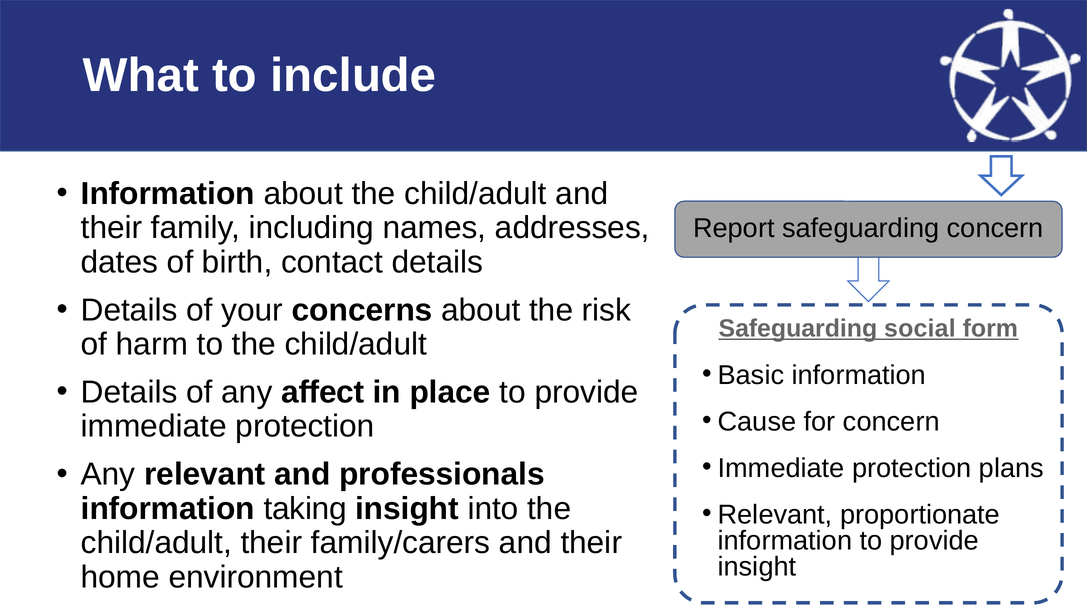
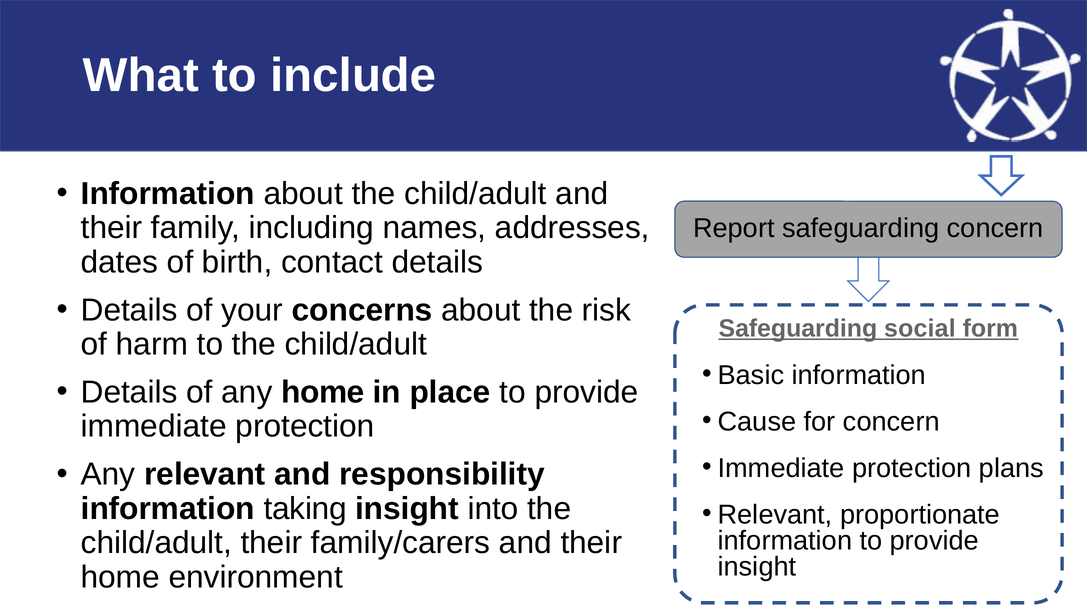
any affect: affect -> home (323, 392)
professionals: professionals -> responsibility (442, 474)
